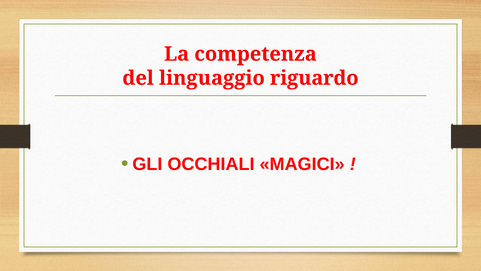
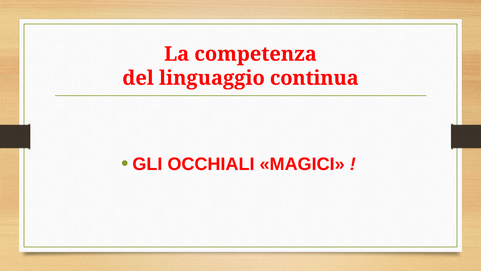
riguardo: riguardo -> continua (314, 78)
